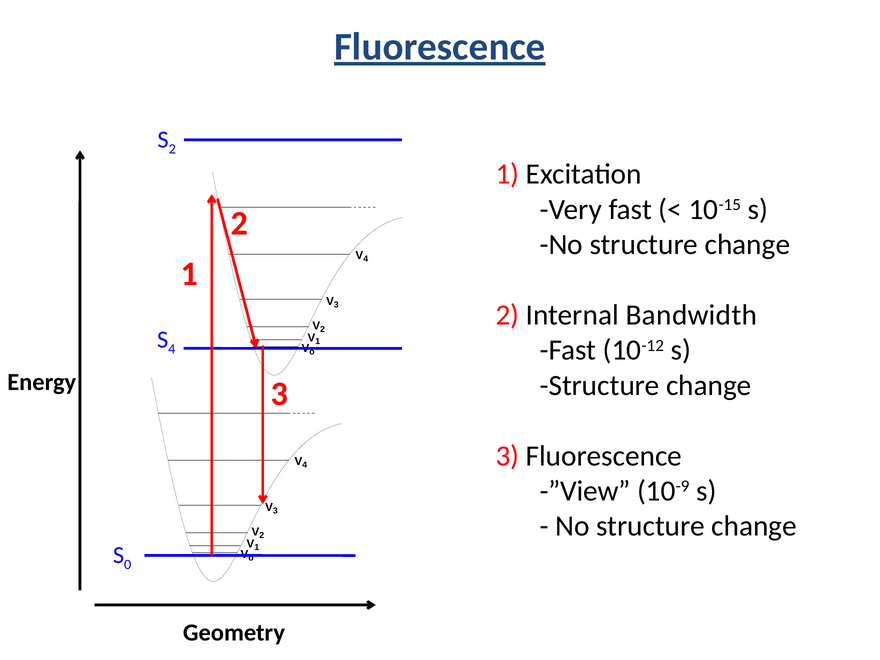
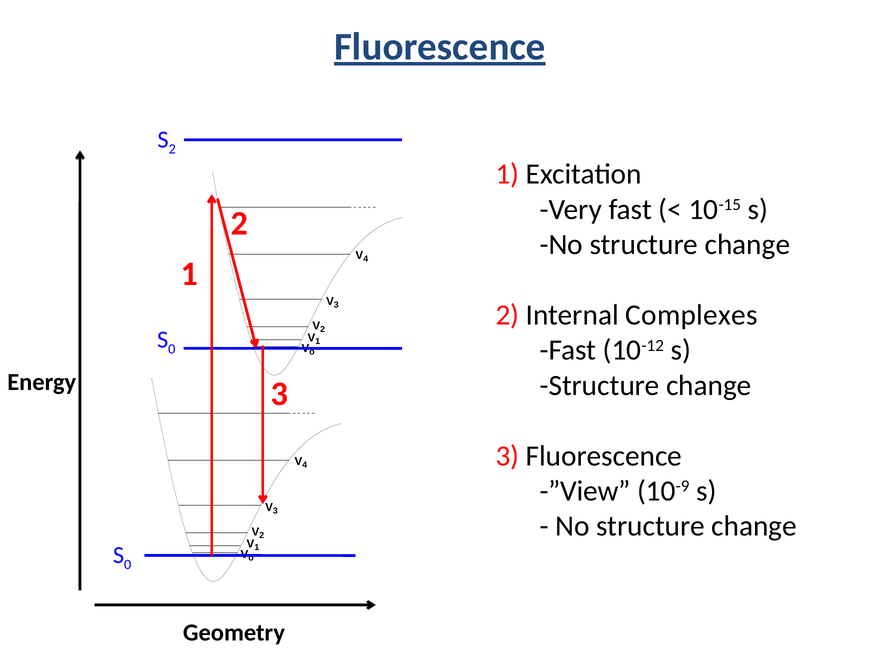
Bandwidth: Bandwidth -> Complexes (691, 315)
4: 4 -> 0 (172, 349)
